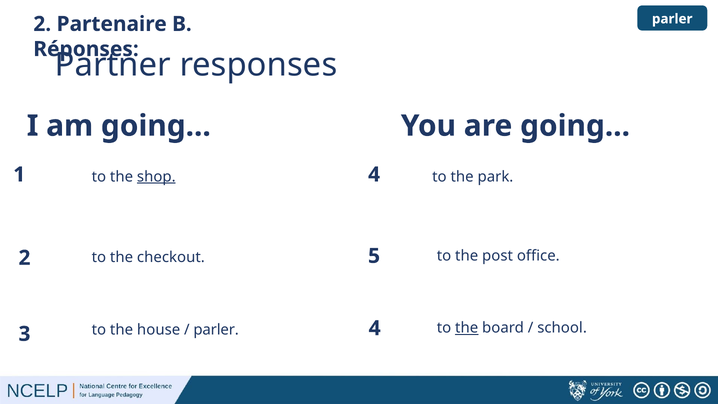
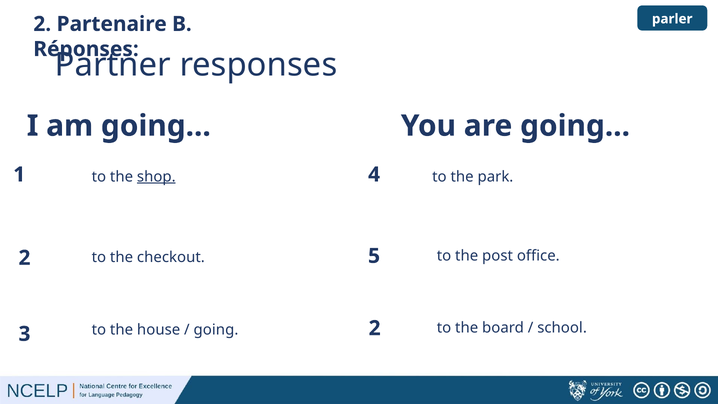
the underline: present -> none (467, 328)
parler: parler -> going (216, 330)
3 4: 4 -> 2 (375, 328)
